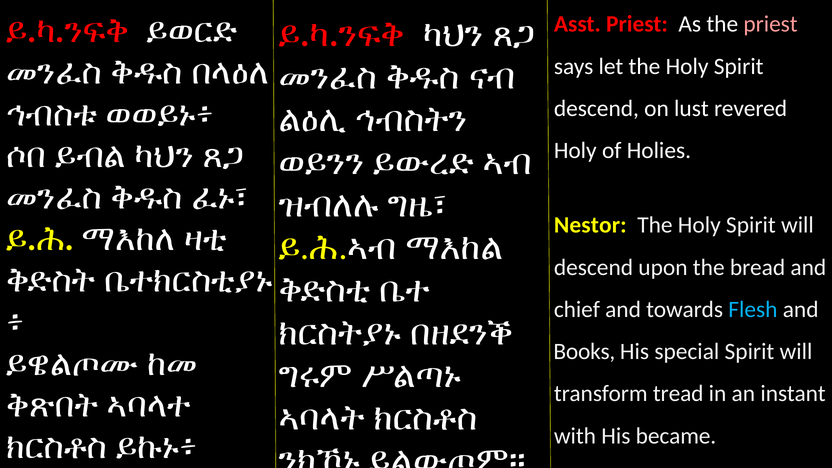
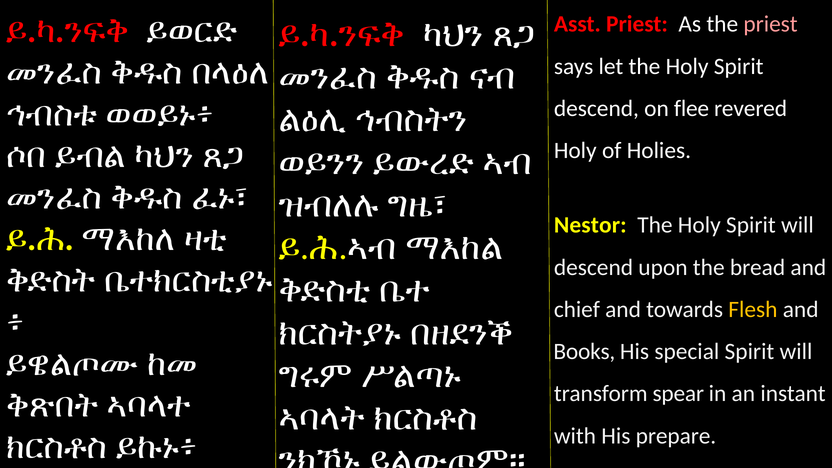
lust: lust -> flee (692, 109)
Flesh colour: light blue -> yellow (753, 309)
tread: tread -> spear (678, 394)
became: became -> prepare (676, 436)
